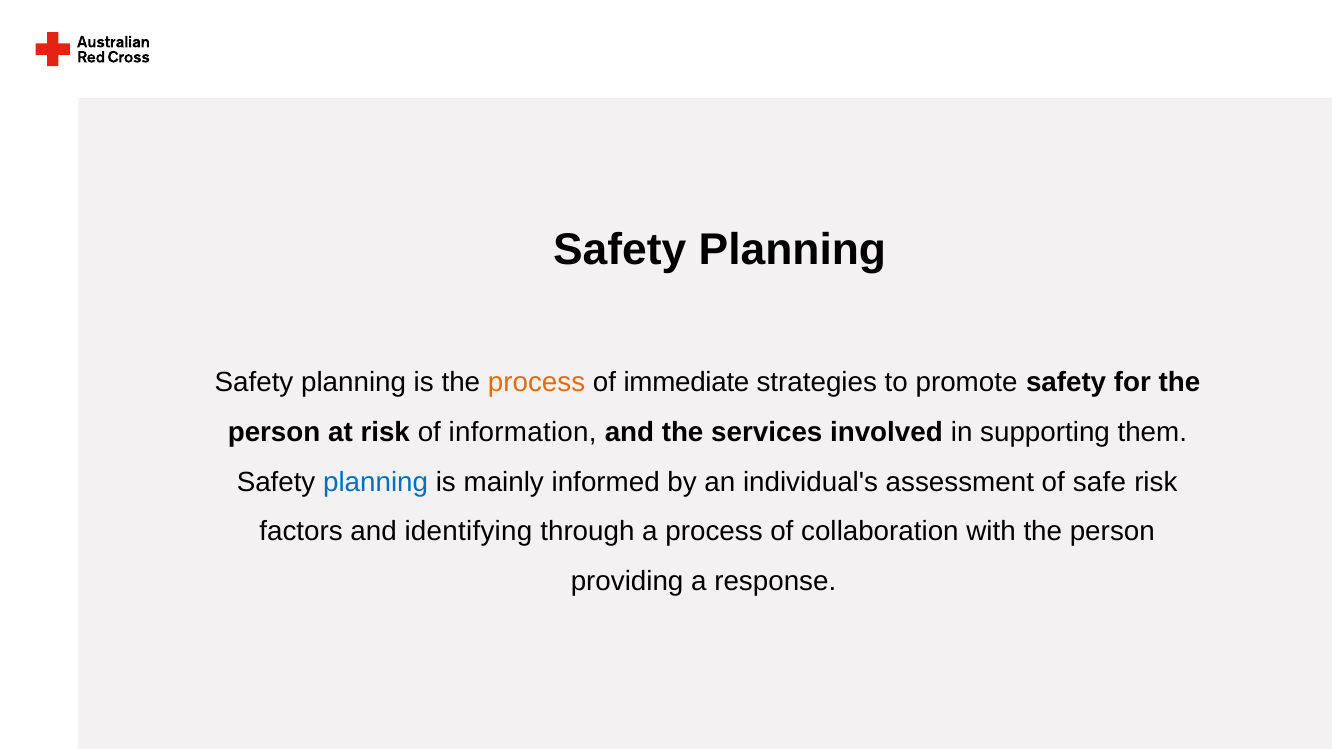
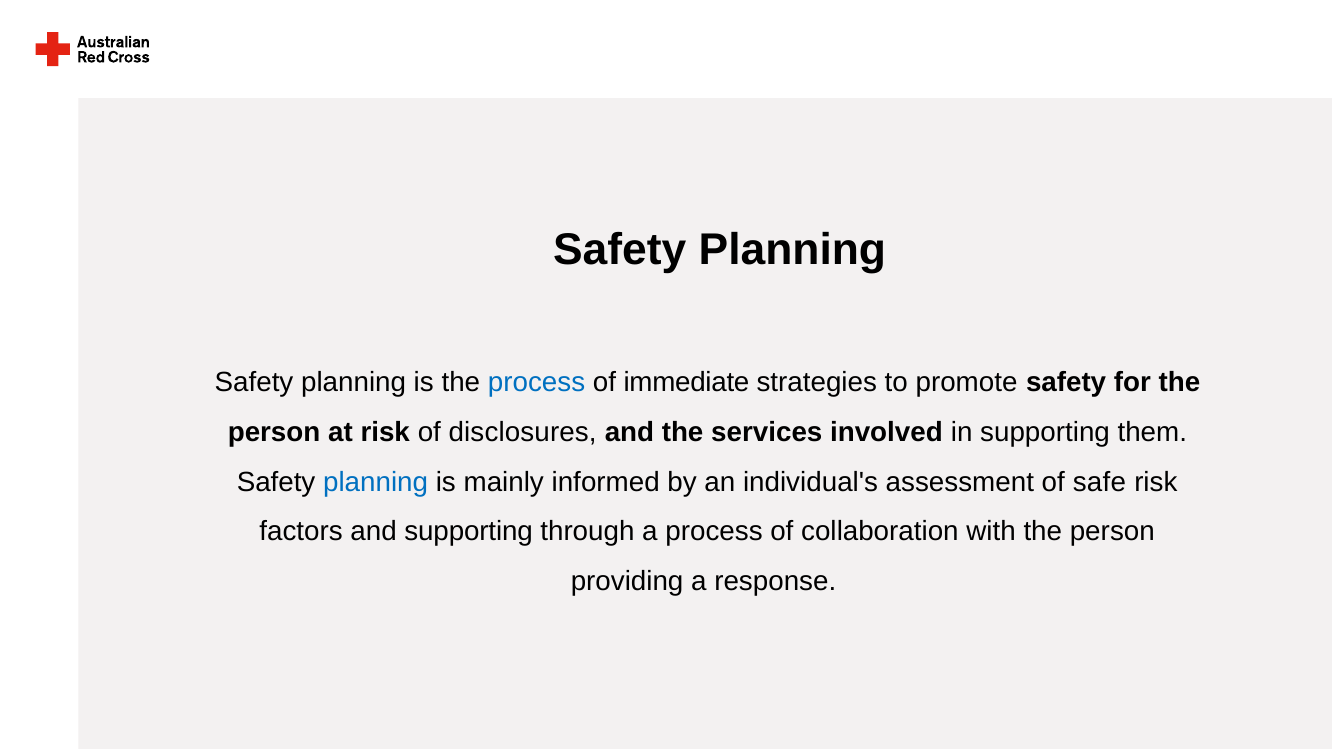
process colour: orange -> blue (537, 382)
information: information -> disclosures (523, 432)
and identifying: identifying -> supporting (469, 532)
